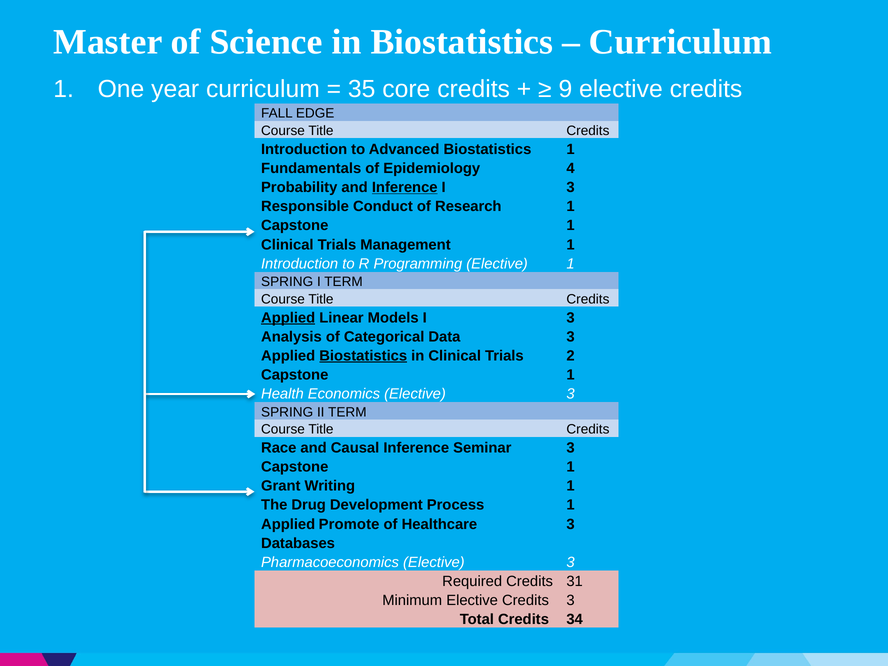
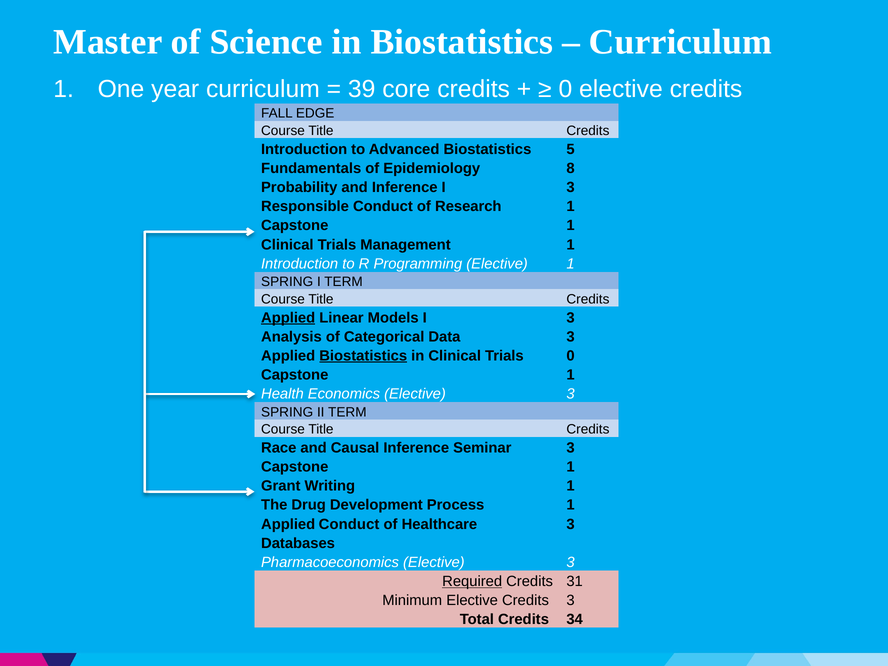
35: 35 -> 39 (362, 89)
9: 9 -> 0 (565, 89)
Biostatistics 1: 1 -> 5 (571, 149)
4: 4 -> 8 (571, 168)
Inference underline: present -> none (405, 187)
Trials 2: 2 -> 0 (571, 356)
Applied Promote: Promote -> Conduct (349, 524)
Required underline: none -> present (472, 581)
